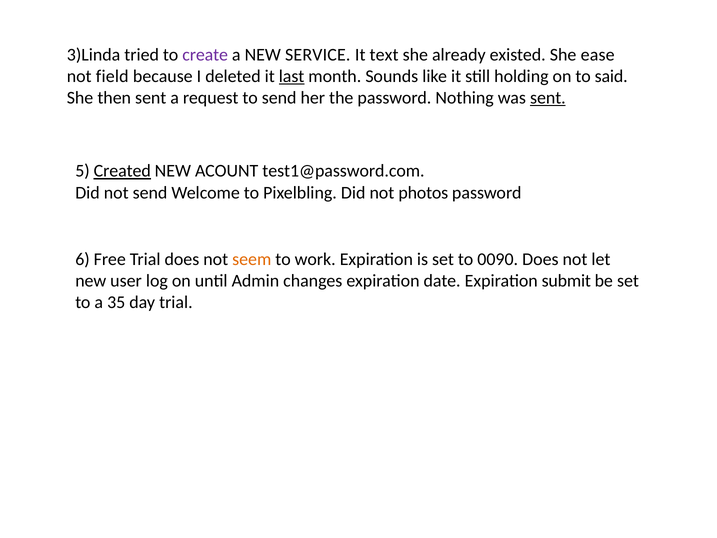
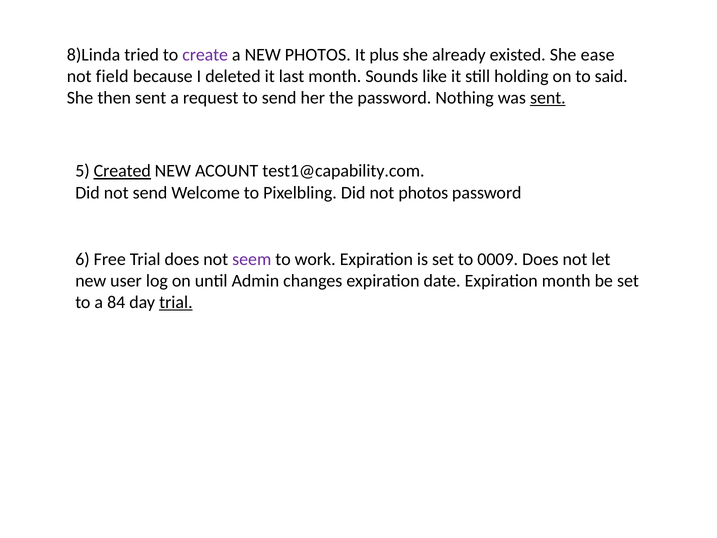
3)Linda: 3)Linda -> 8)Linda (94, 55)
NEW SERVICE: SERVICE -> PHOTOS (318, 55)
text: text -> plus (384, 55)
last underline: present -> none (292, 76)
test1@password.com: test1@password.com -> test1@capability.com (343, 171)
seem colour: orange -> purple (252, 259)
0090: 0090 -> 0009 (498, 259)
Expiration submit: submit -> month (566, 281)
35: 35 -> 84 (116, 302)
trial underline: none -> present (176, 302)
